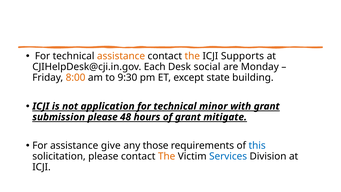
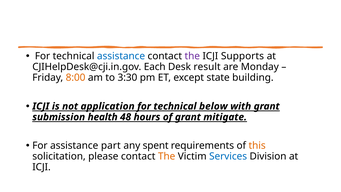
assistance colour: orange -> blue (121, 56)
the colour: orange -> purple (192, 56)
social: social -> result (207, 67)
9:30: 9:30 -> 3:30 (127, 78)
minor: minor -> below (213, 106)
submission please: please -> health (103, 117)
give: give -> part (111, 146)
those: those -> spent (156, 146)
this colour: blue -> orange (257, 146)
